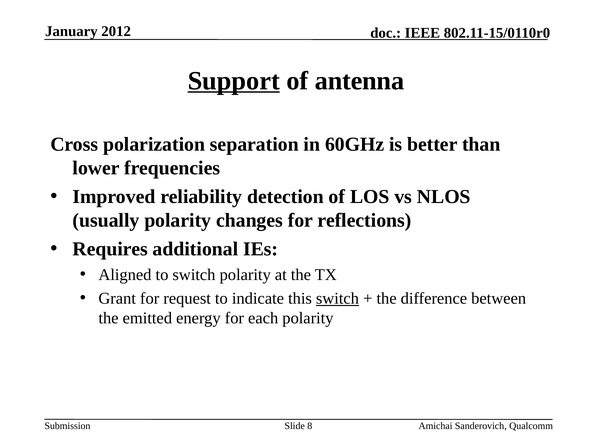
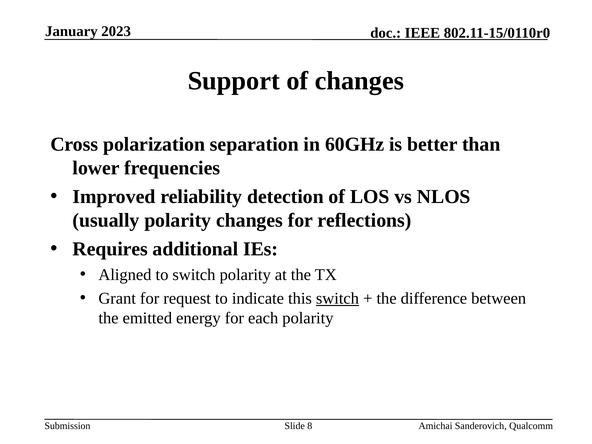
2012: 2012 -> 2023 (116, 31)
Support underline: present -> none (234, 81)
of antenna: antenna -> changes (359, 81)
